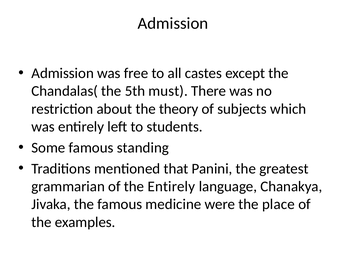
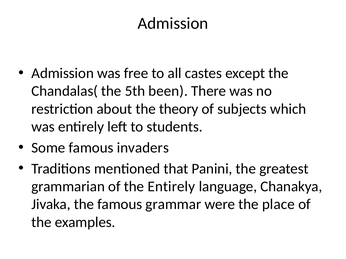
must: must -> been (168, 91)
standing: standing -> invaders (143, 148)
medicine: medicine -> grammar (173, 205)
